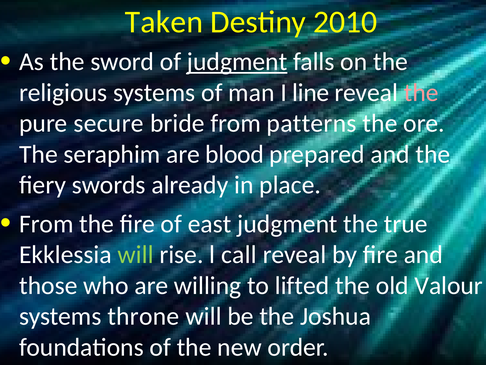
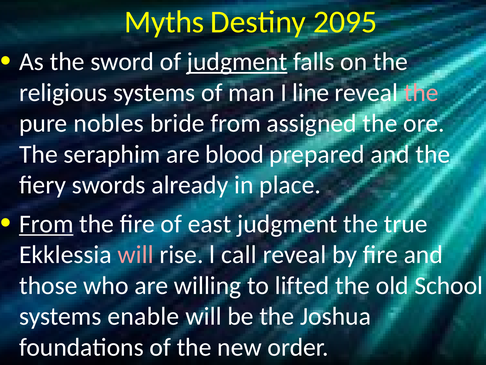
Taken: Taken -> Myths (164, 22)
2010: 2010 -> 2095 (345, 22)
secure: secure -> nobles (109, 123)
patterns: patterns -> assigned (312, 123)
From underline: none -> present (46, 224)
will colour: light green -> pink (136, 254)
Valour: Valour -> School (449, 285)
throne: throne -> enable (143, 316)
